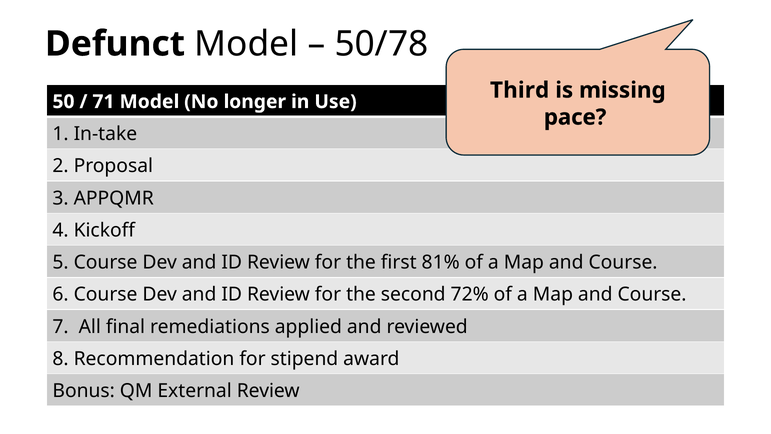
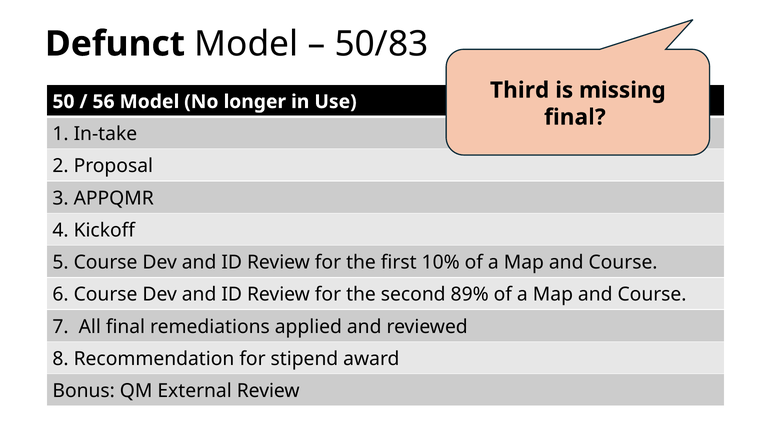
50/78: 50/78 -> 50/83 (382, 44)
71: 71 -> 56 (104, 102)
pace: pace -> final (575, 117)
81%: 81% -> 10% (441, 262)
72%: 72% -> 89% (470, 294)
